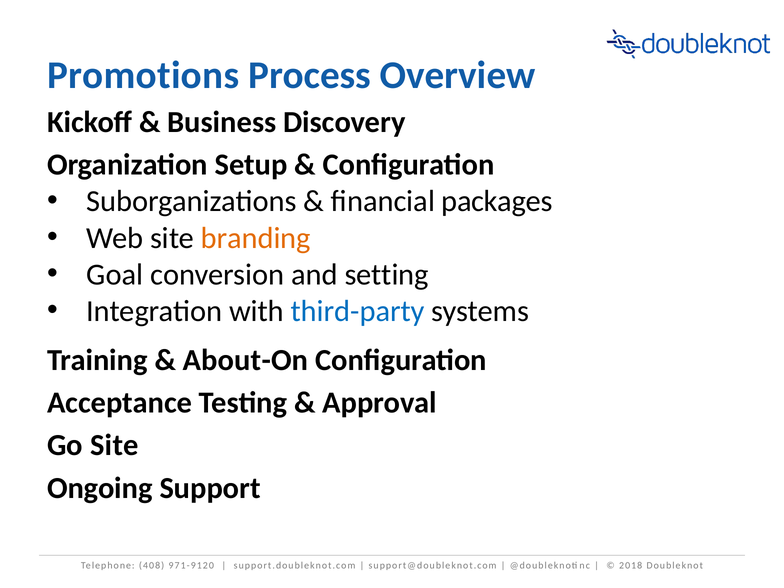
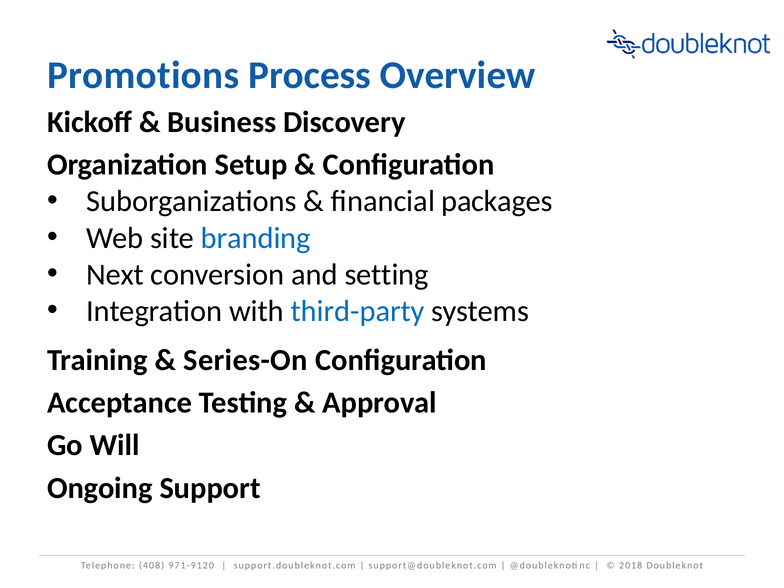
branding colour: orange -> blue (256, 238)
Goal: Goal -> Next (115, 274)
About-On: About-On -> Series-On (245, 360)
Go Site: Site -> Will (115, 445)
